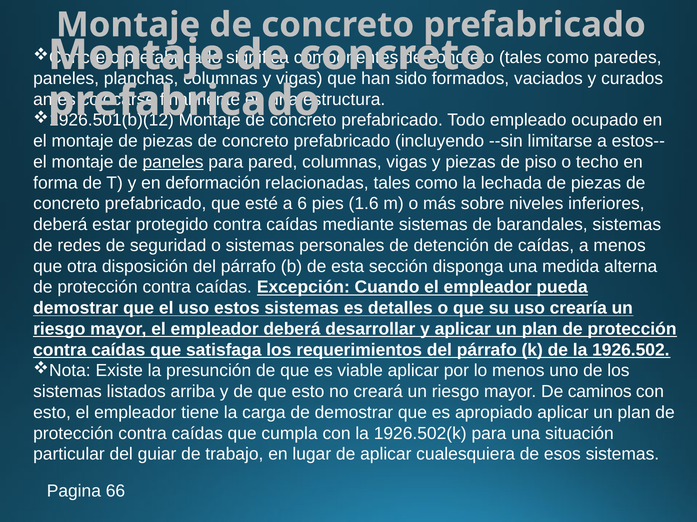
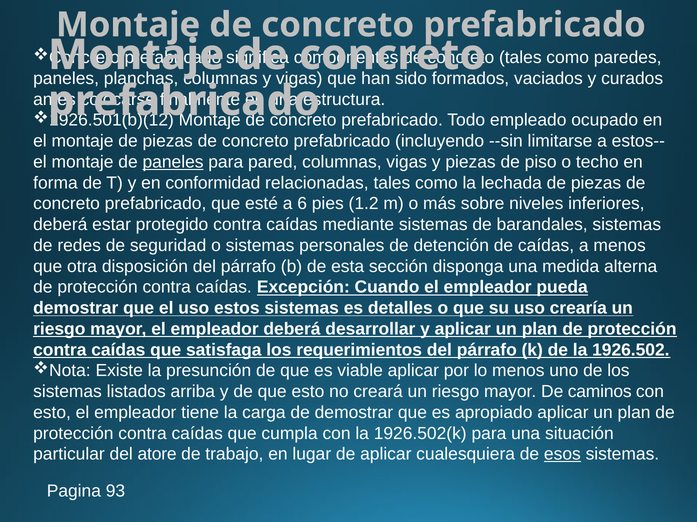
deformación: deformación -> conformidad (213, 183)
1.6: 1.6 -> 1.2 (364, 204)
guiar: guiar -> atore (157, 455)
esos underline: none -> present (562, 455)
66: 66 -> 93 (115, 492)
